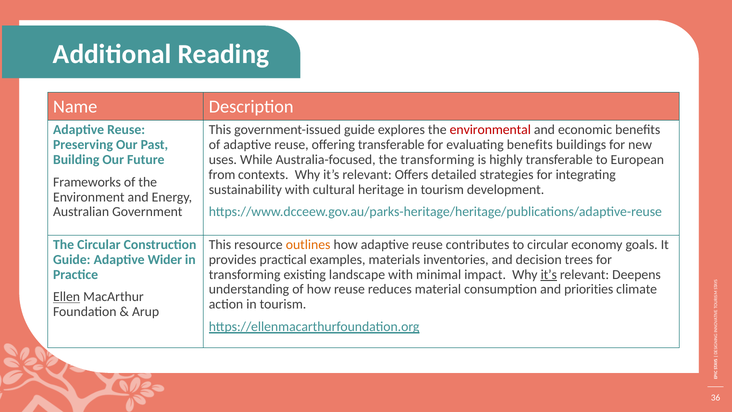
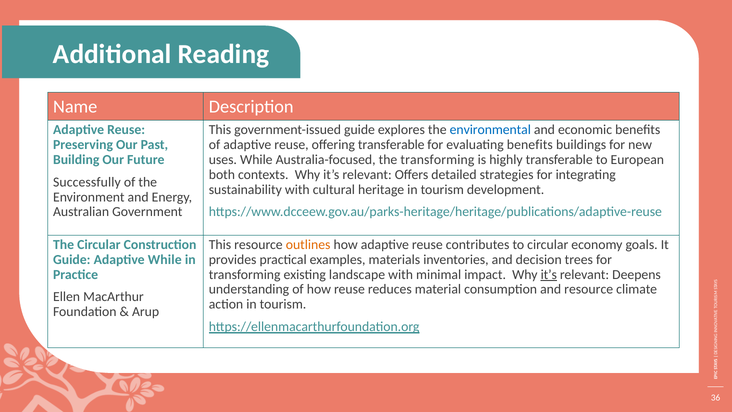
environmental colour: red -> blue (490, 130)
from: from -> both (222, 174)
Frameworks: Frameworks -> Successfully (87, 182)
Adaptive Wider: Wider -> While (165, 259)
and priorities: priorities -> resource (589, 289)
Ellen underline: present -> none (67, 297)
